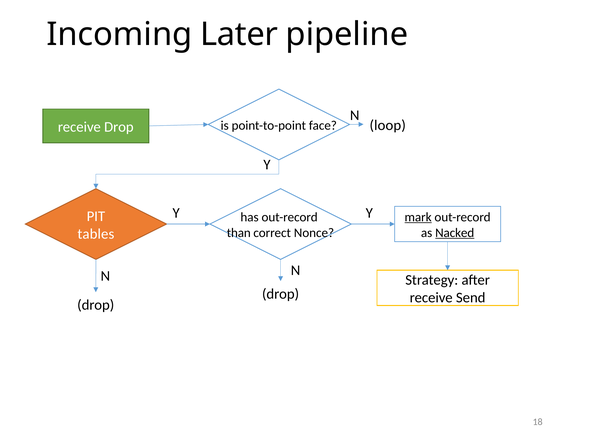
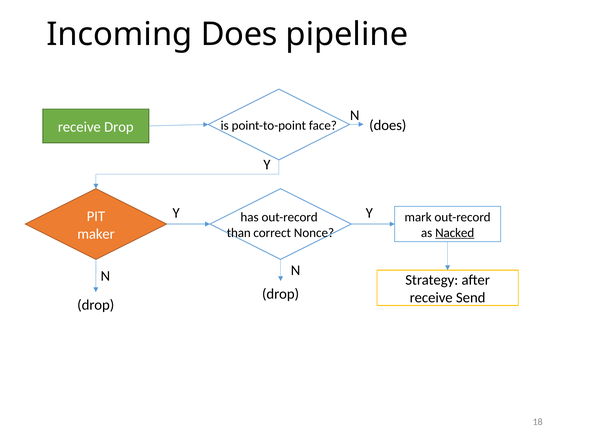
Incoming Later: Later -> Does (239, 34)
loop: loop -> does (388, 125)
mark underline: present -> none (418, 217)
tables: tables -> maker (96, 234)
